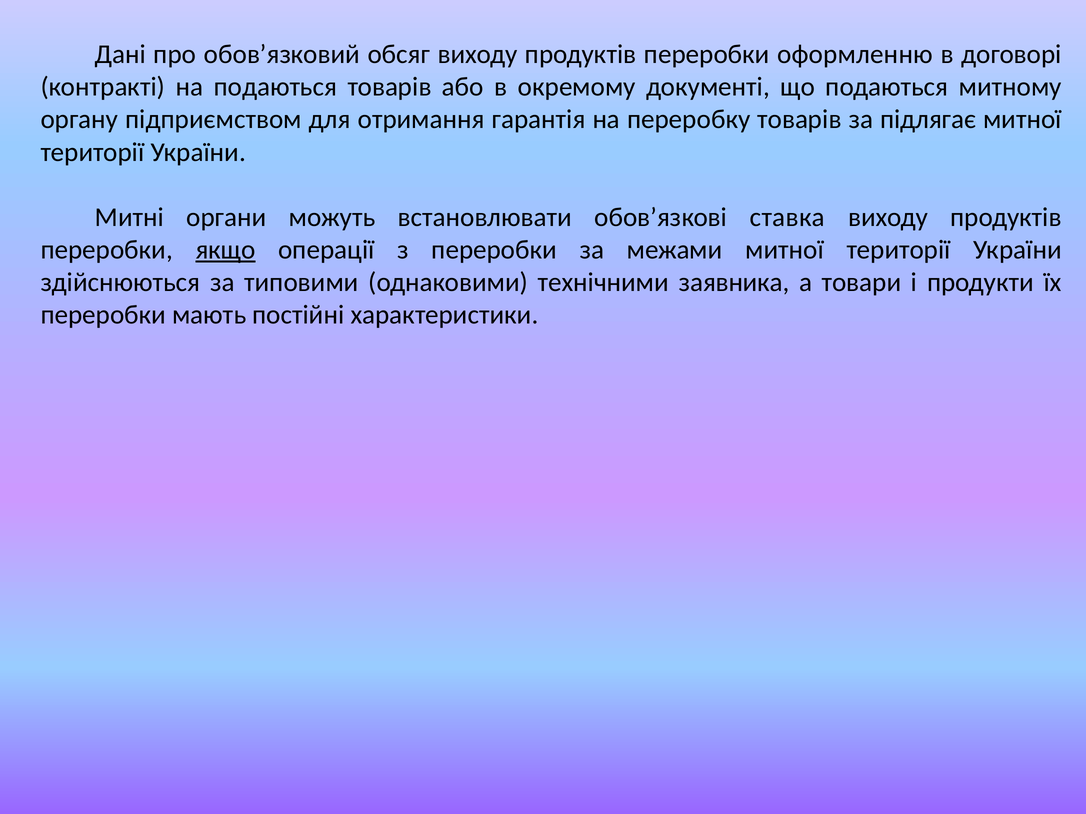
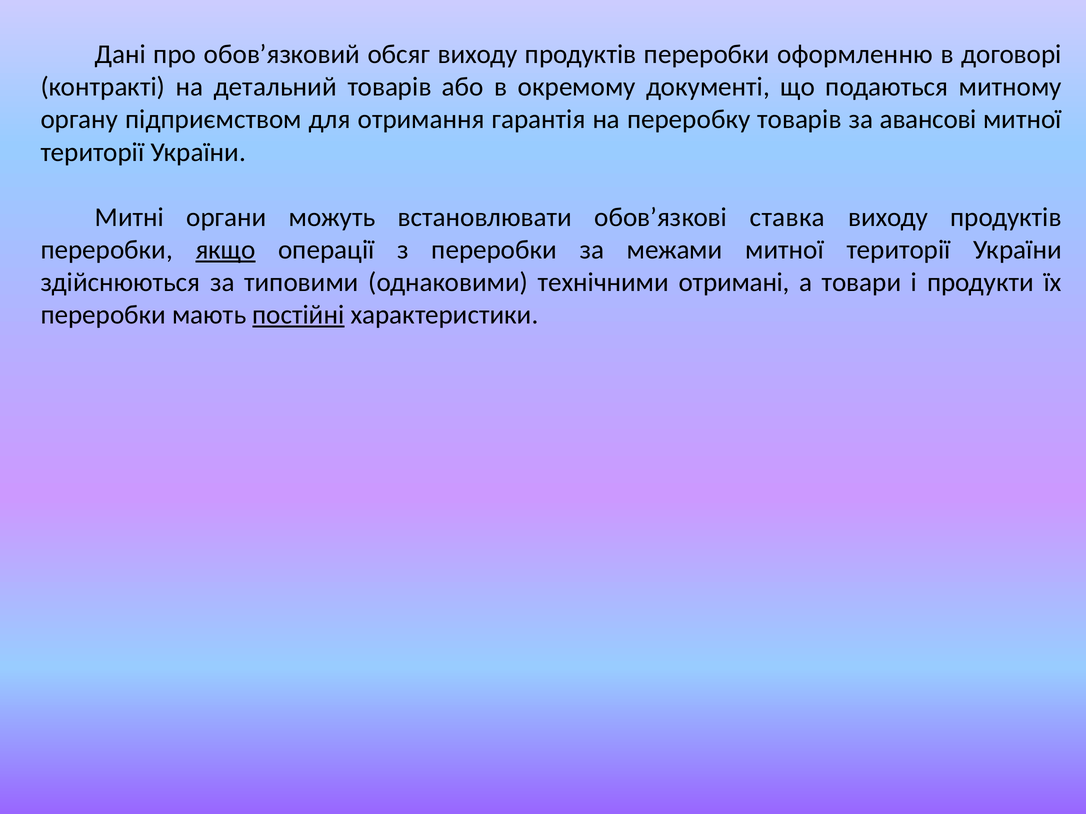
на подаються: подаються -> детальний (275, 87)
підлягає: підлягає -> авансові (928, 120)
заявника: заявника -> отримані (734, 283)
постійні underline: none -> present (298, 315)
